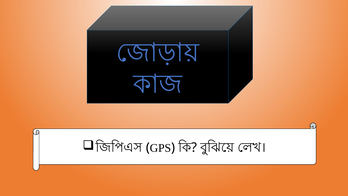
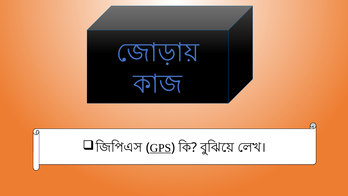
GPS underline: none -> present (160, 148)
